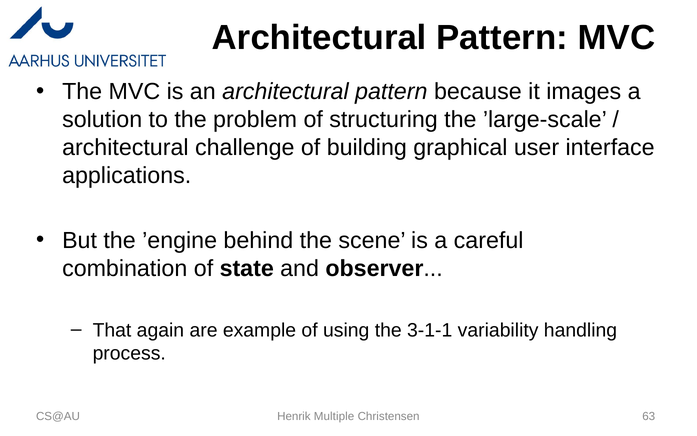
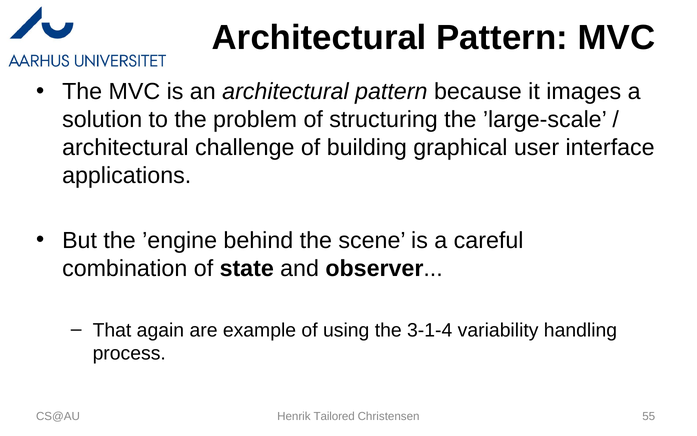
3-1-1: 3-1-1 -> 3-1-4 (430, 330)
Multiple: Multiple -> Tailored (334, 416)
63: 63 -> 55 (649, 416)
